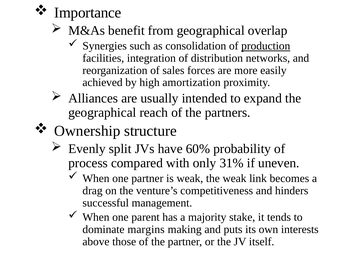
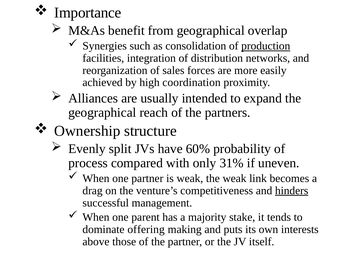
amortization: amortization -> coordination (192, 83)
hinders underline: none -> present (292, 191)
margins: margins -> offering (146, 230)
